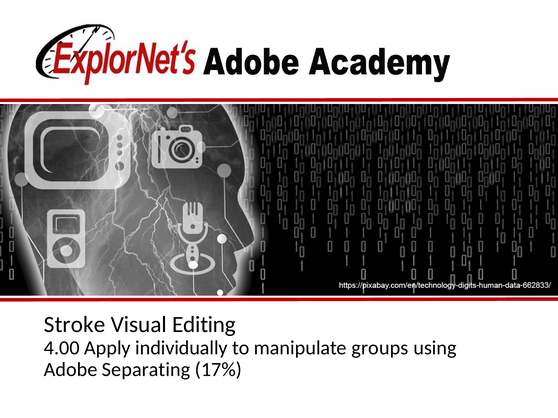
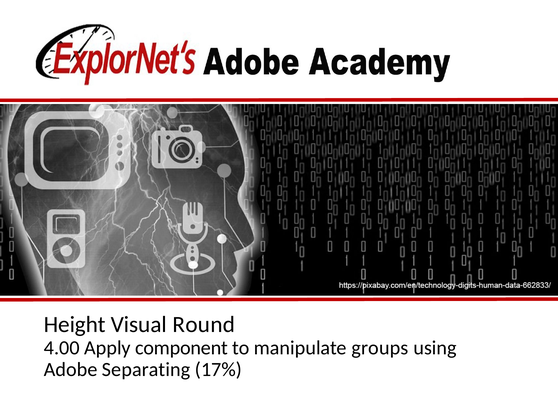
Stroke: Stroke -> Height (75, 325)
Editing: Editing -> Round (204, 325)
individually: individually -> component (182, 348)
